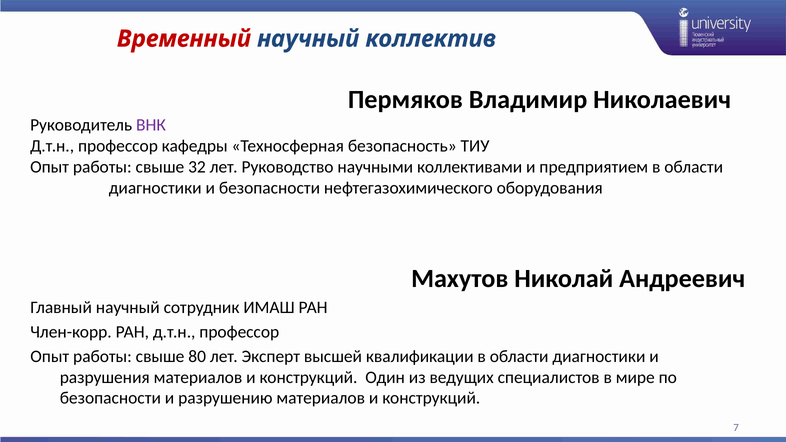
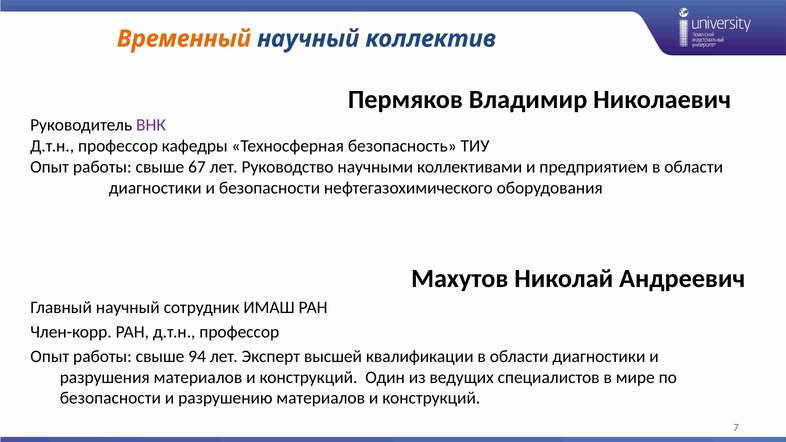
Временный colour: red -> orange (184, 39)
32: 32 -> 67 (197, 167)
80: 80 -> 94 (197, 356)
